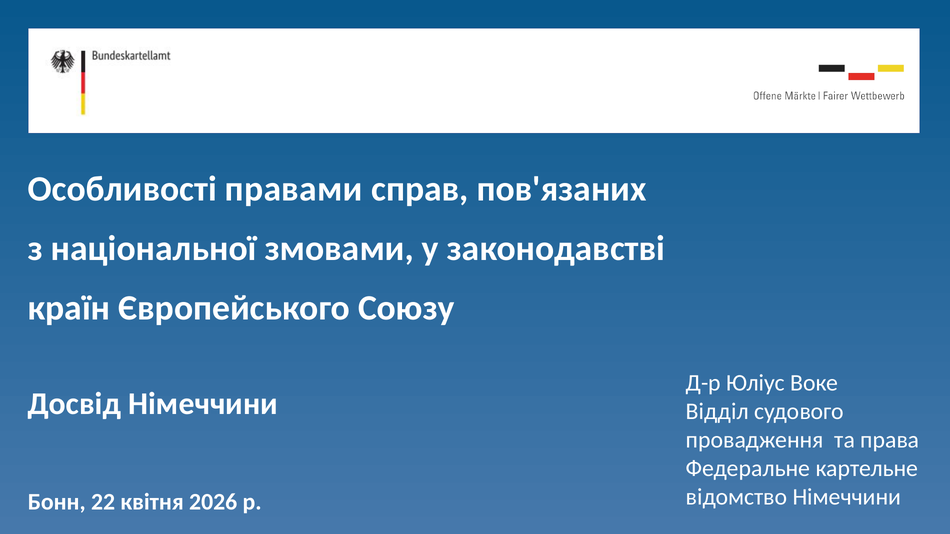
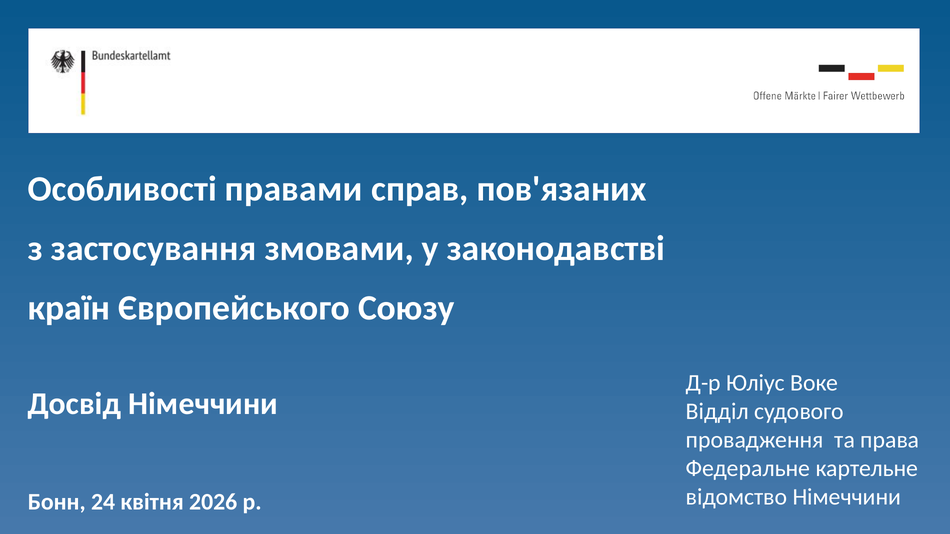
національної: національної -> застосування (154, 249)
22: 22 -> 24 (103, 502)
